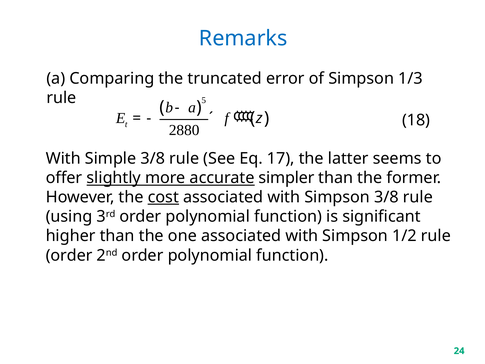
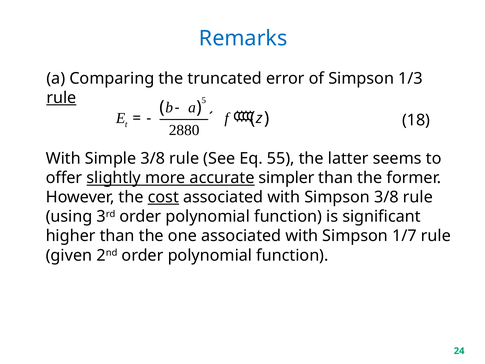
rule underline: none -> present (61, 98)
17: 17 -> 55 (281, 158)
1/2: 1/2 -> 1/7 (404, 236)
order: order -> given (69, 255)
